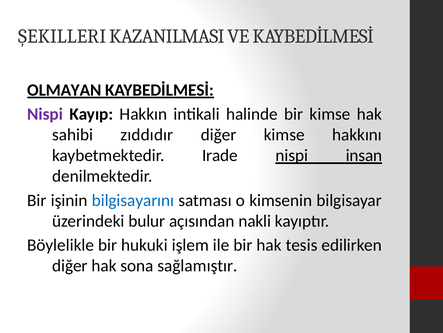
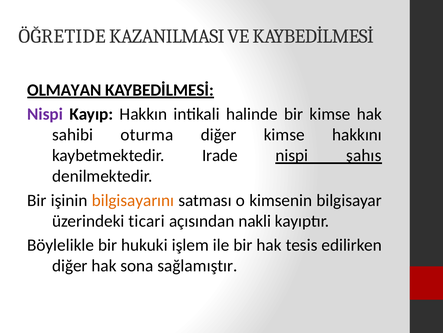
ŞEKILLERI: ŞEKILLERI -> ÖĞRETIDE (62, 36)
zıddıdır: zıddıdır -> oturma (147, 135)
insan: insan -> şahıs (364, 155)
bilgisayarını colour: blue -> orange (133, 200)
bulur: bulur -> ticari (147, 221)
